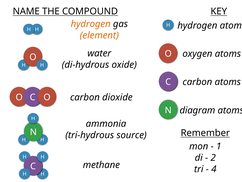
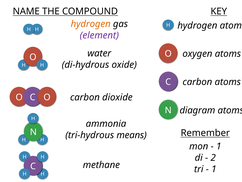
element colour: orange -> purple (99, 35)
source: source -> means (132, 135)
4: 4 -> 1 (214, 169)
